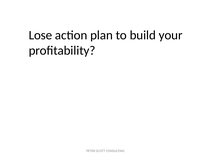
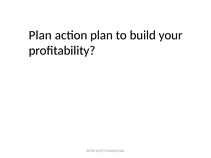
Lose: Lose -> Plan (40, 35)
